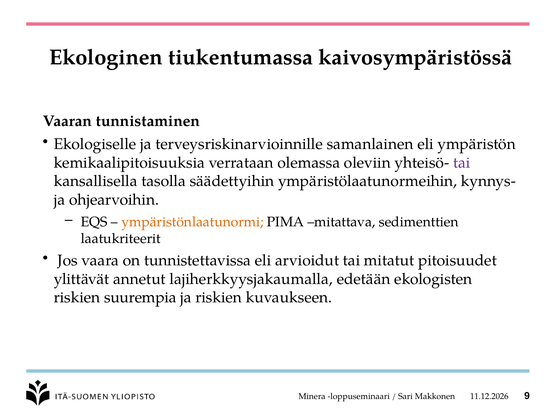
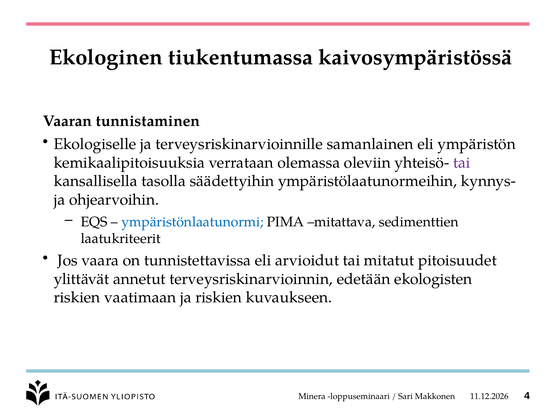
ympäristönlaatunormi colour: orange -> blue (192, 222)
lajiherkkyysjakaumalla: lajiherkkyysjakaumalla -> terveysriskinarvioinnin (251, 279)
suurempia: suurempia -> vaatimaan (140, 298)
9: 9 -> 4 (527, 396)
